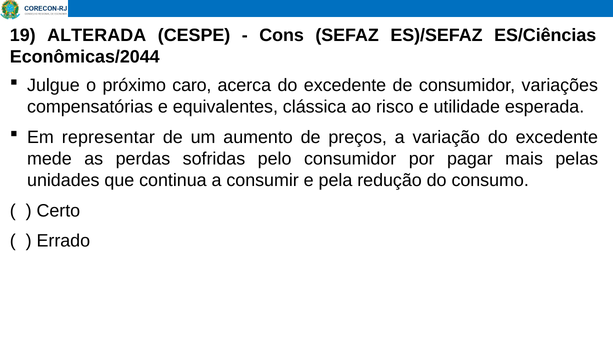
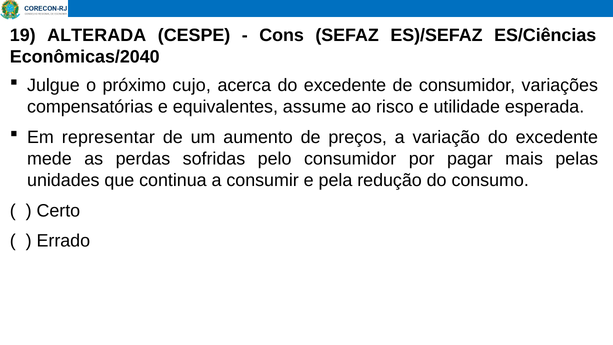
Econômicas/2044: Econômicas/2044 -> Econômicas/2040 (85, 57)
caro: caro -> cujo (192, 86)
clássica: clássica -> assume (315, 107)
